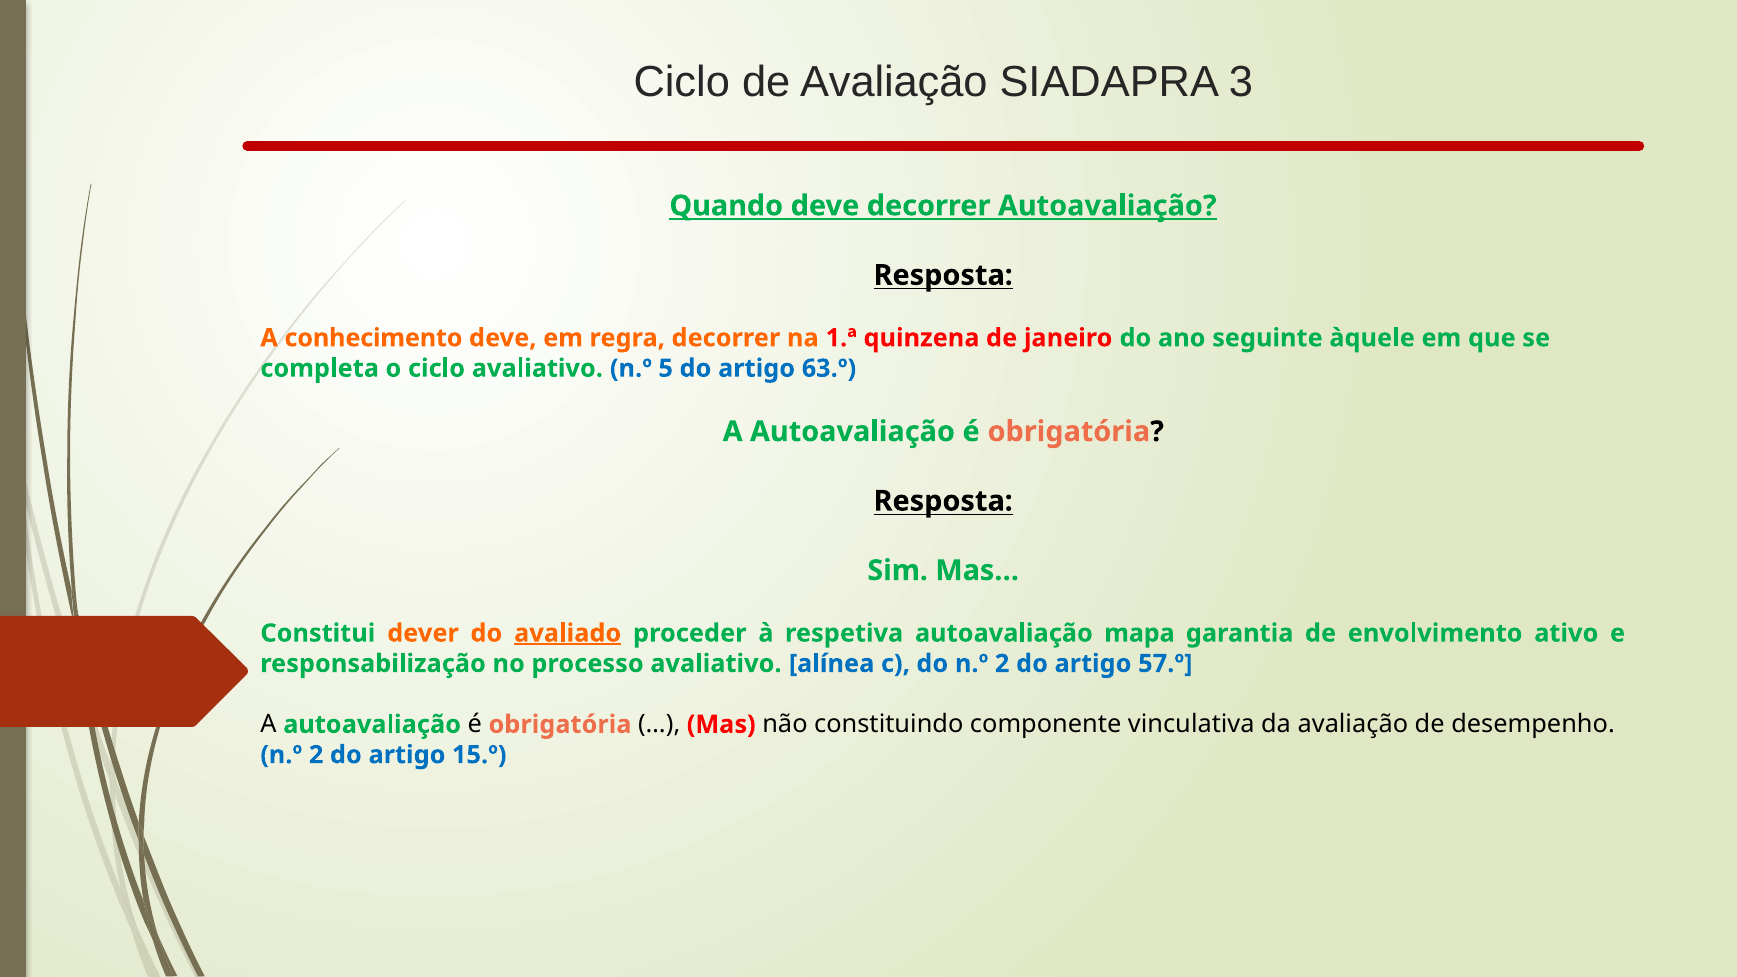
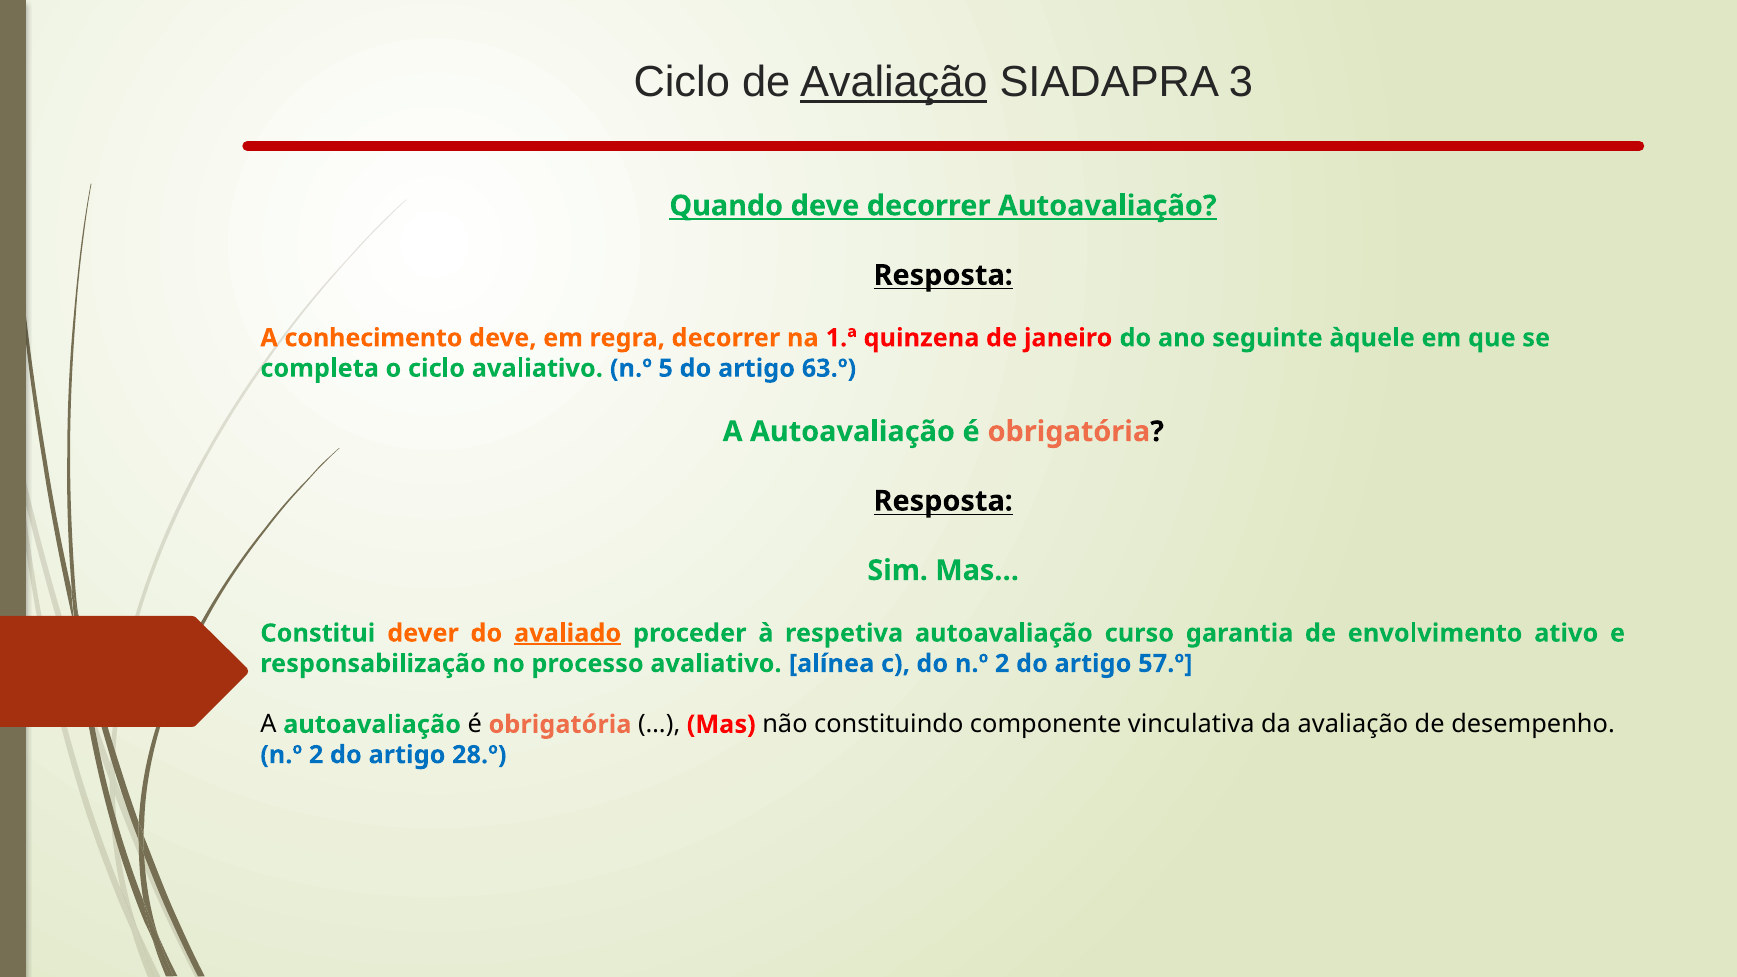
Avaliação underline: none -> present (894, 83)
mapa: mapa -> curso (1139, 633)
15.º: 15.º -> 28.º (479, 755)
